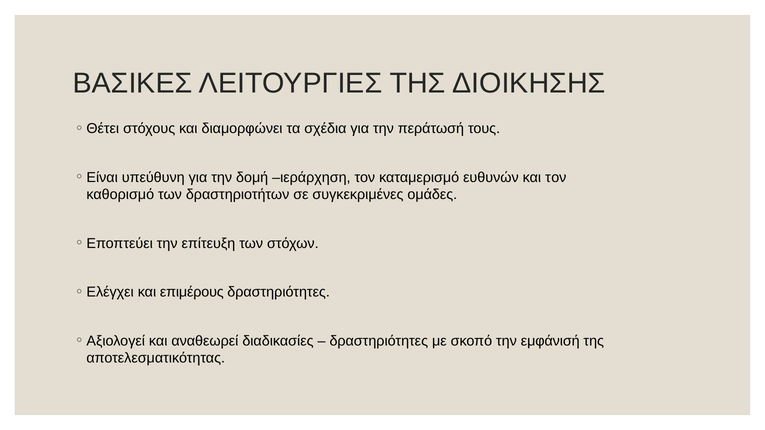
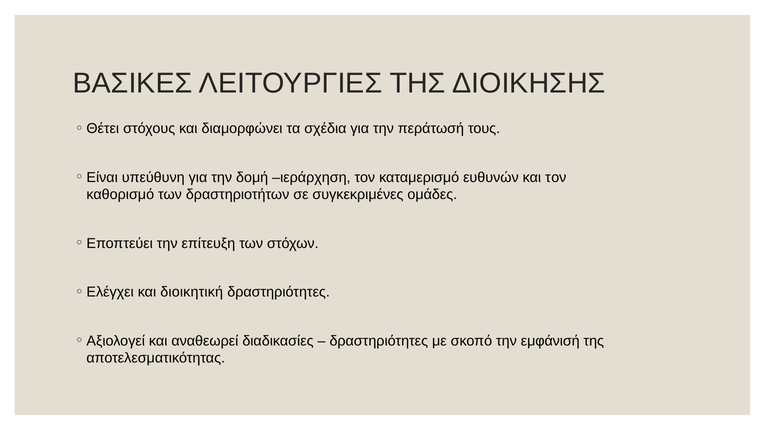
επιμέρους: επιμέρους -> διοικητική (192, 292)
